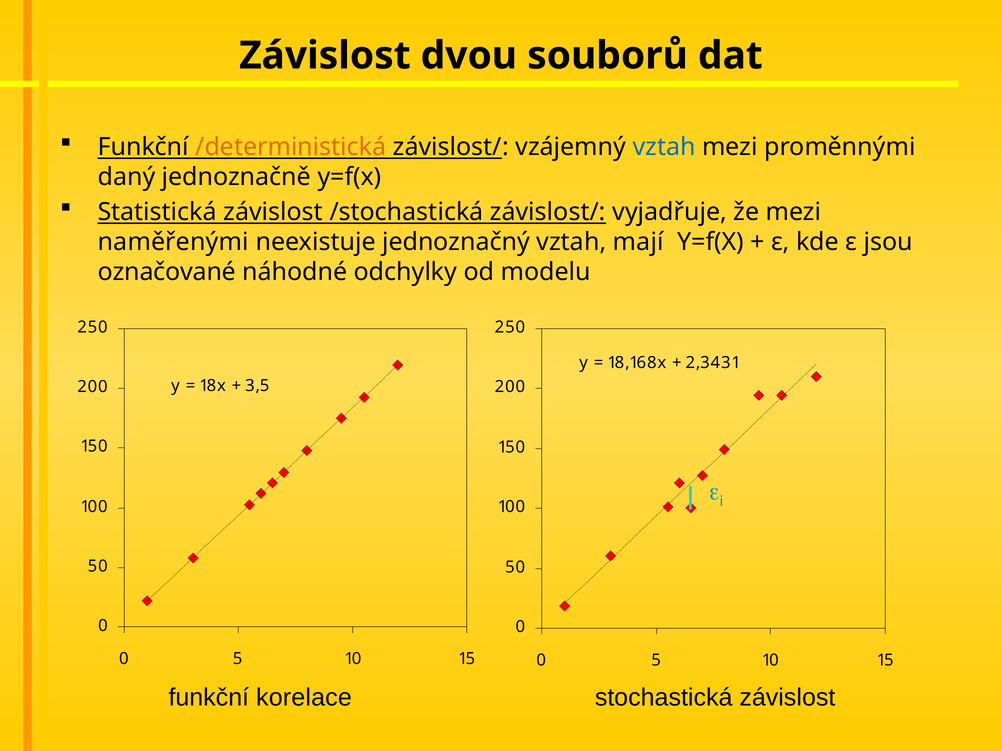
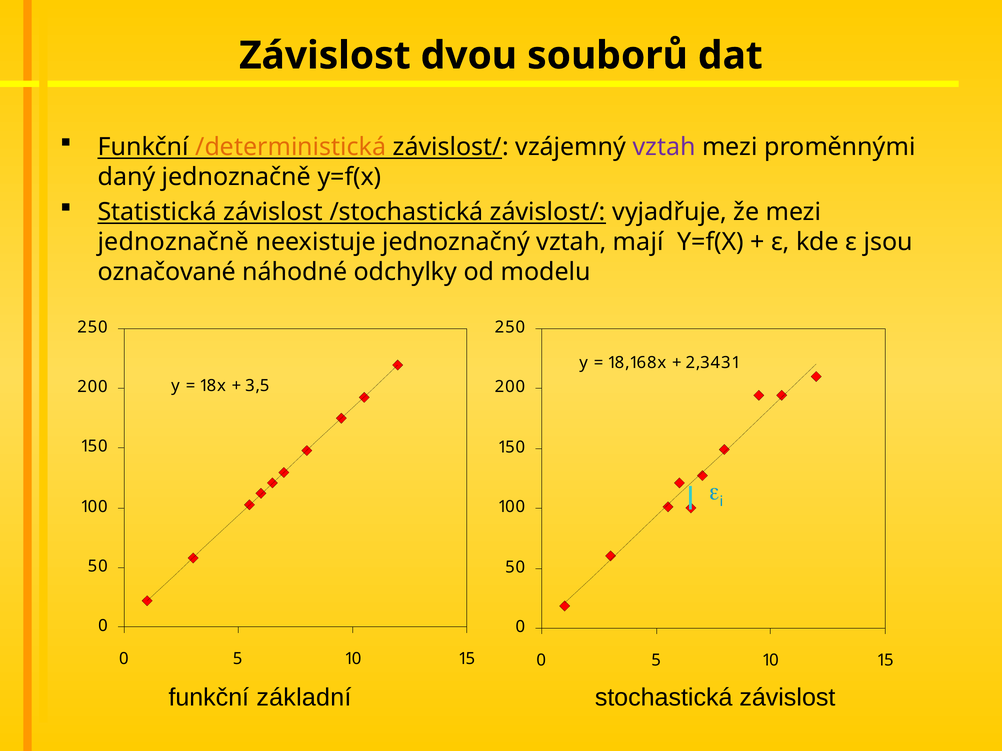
vztah colour: blue -> purple (664, 147)
naměřenými: naměřenými -> jednoznačně (173, 242)
korelace: korelace -> základní (304, 698)
